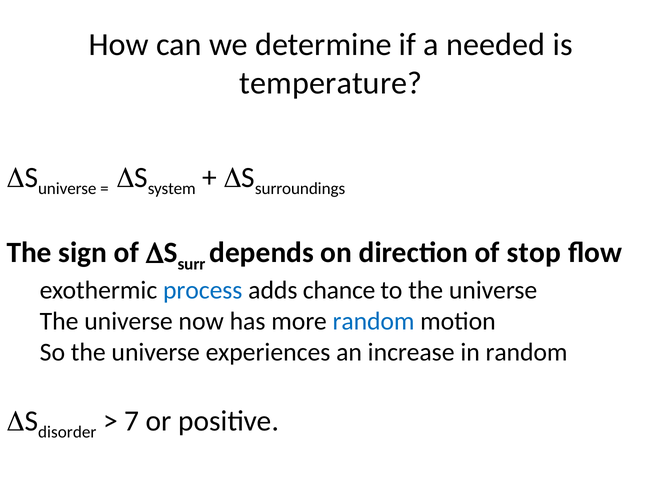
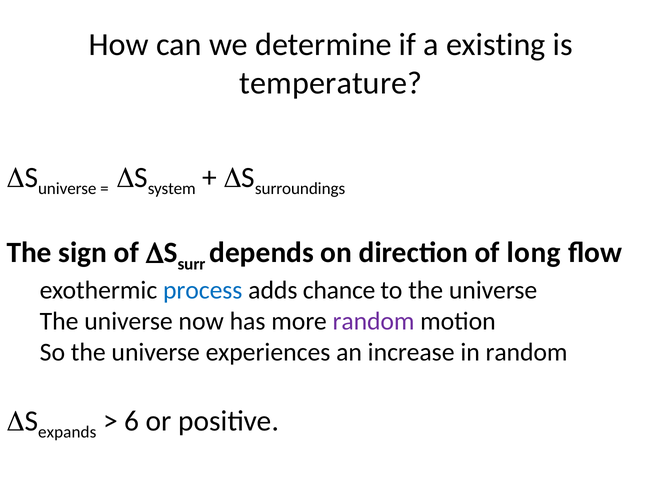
needed: needed -> existing (496, 45)
stop: stop -> long (534, 253)
random colour: blue -> purple (374, 322)
disorder: disorder -> expands (67, 433)
7: 7 -> 6 (132, 421)
